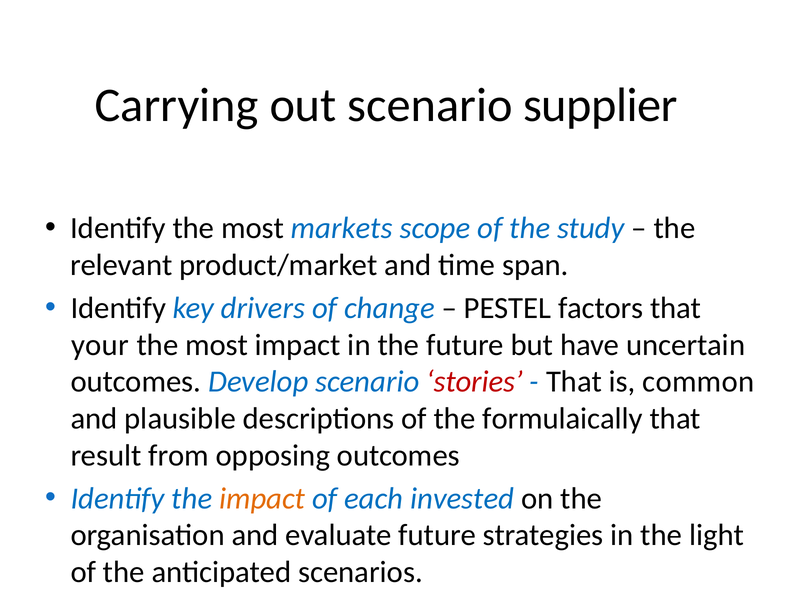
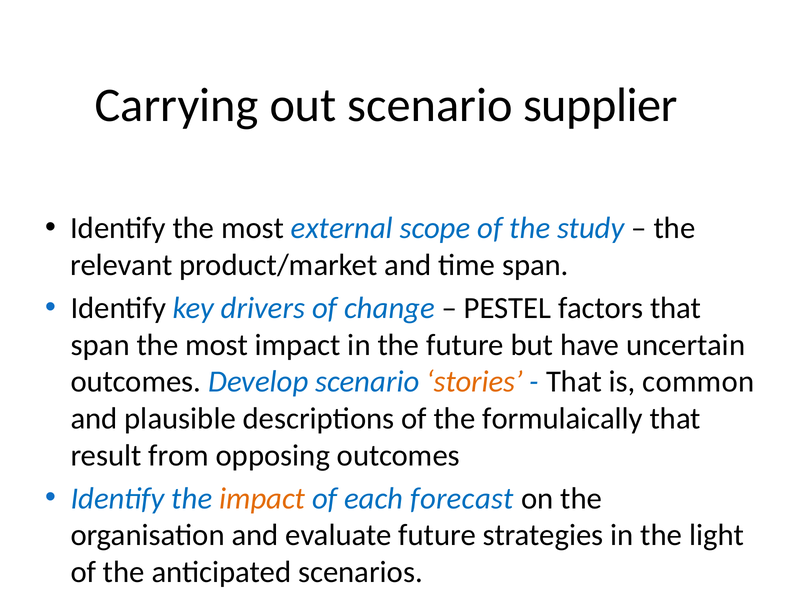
markets: markets -> external (342, 228)
your: your -> span (100, 345)
stories colour: red -> orange (475, 382)
invested: invested -> forecast (462, 499)
